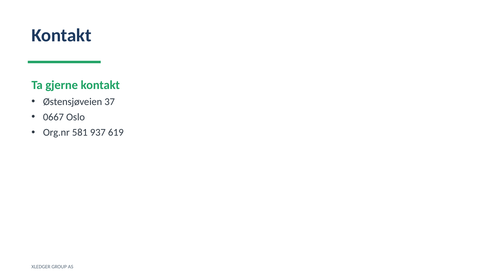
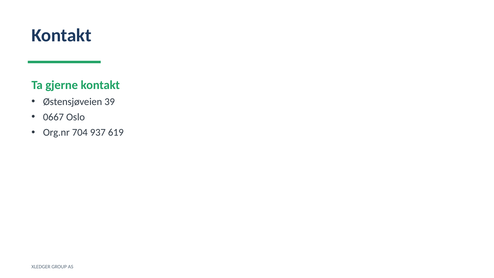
37: 37 -> 39 (110, 102)
581: 581 -> 704 (80, 132)
